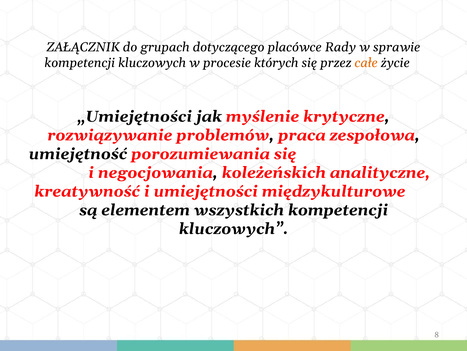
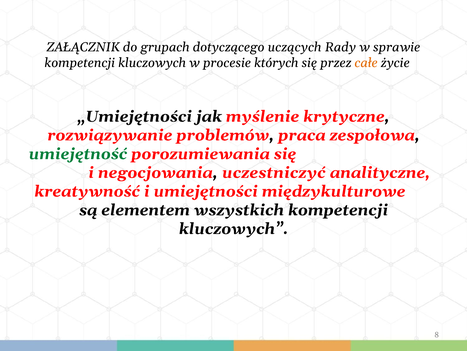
placówce: placówce -> uczących (295, 47)
umiejętność colour: black -> green (78, 154)
koleżeńskich: koleżeńskich -> uczestniczyć (274, 172)
